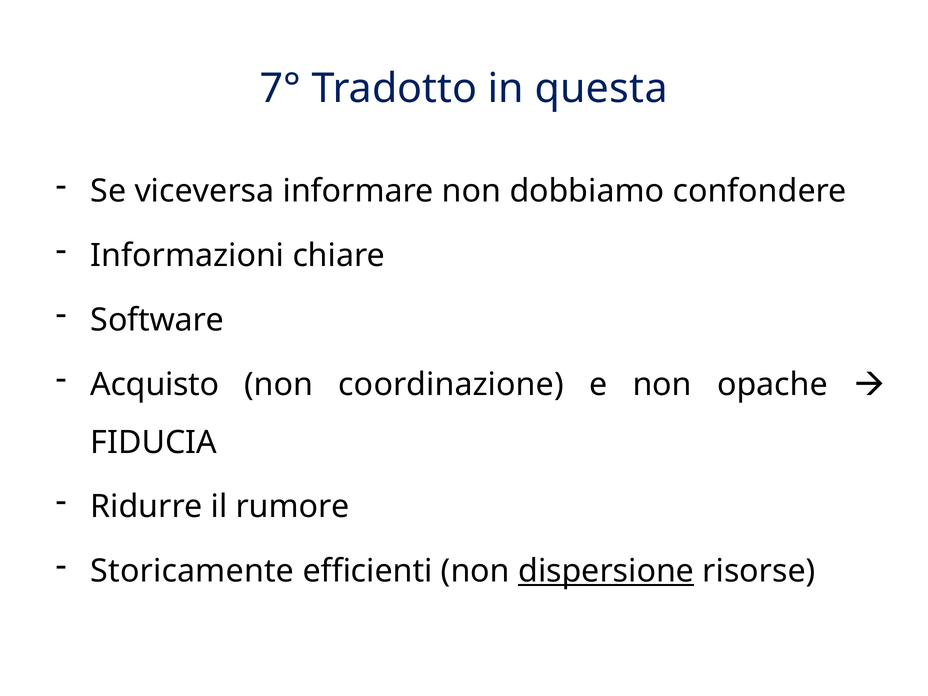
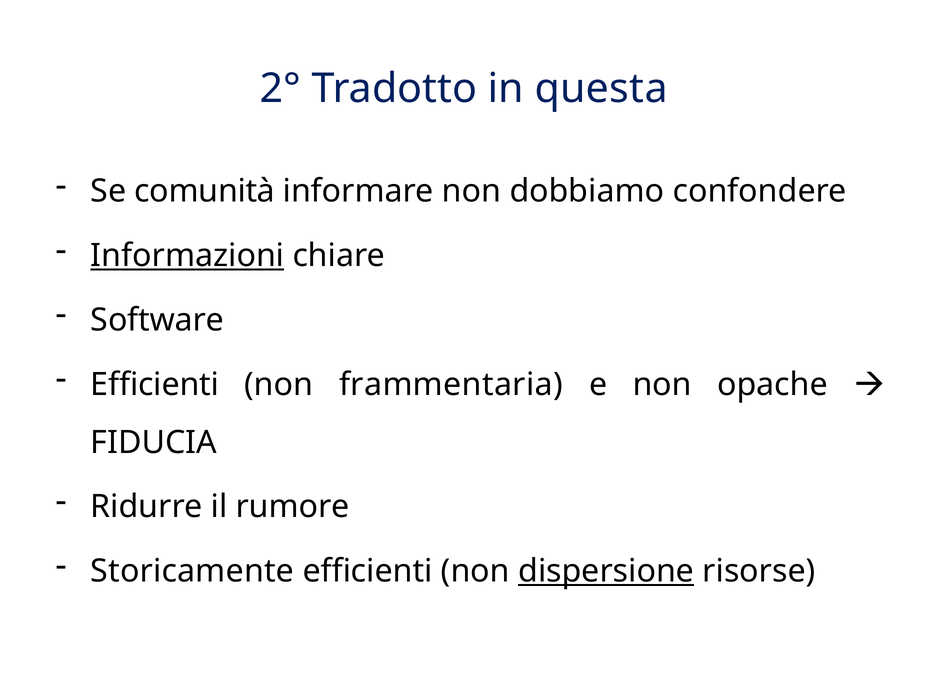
7°: 7° -> 2° (280, 89)
viceversa: viceversa -> comunità (205, 191)
Informazioni underline: none -> present (187, 256)
Acquisto: Acquisto -> Efficienti (155, 384)
coordinazione: coordinazione -> frammentaria (451, 384)
